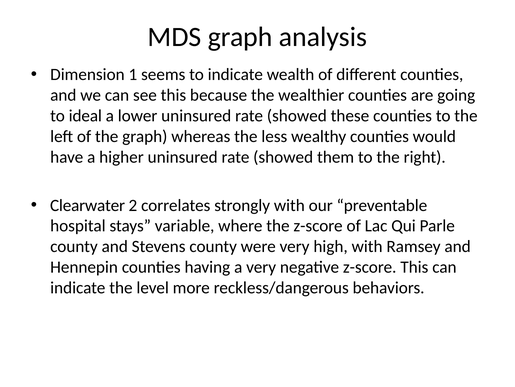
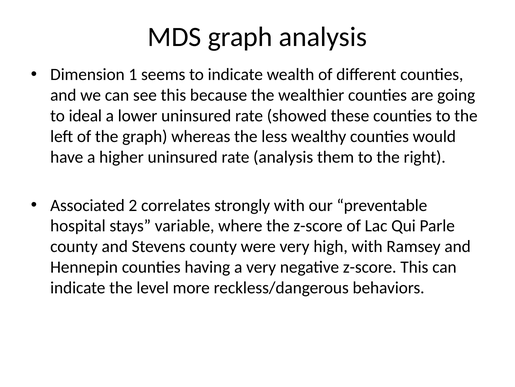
higher uninsured rate showed: showed -> analysis (283, 157)
Clearwater: Clearwater -> Associated (87, 205)
